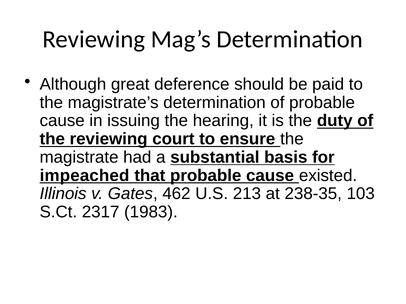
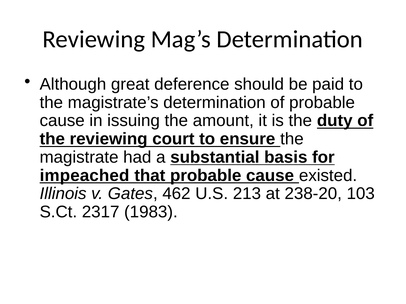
hearing: hearing -> amount (223, 121)
238-35: 238-35 -> 238-20 (313, 194)
